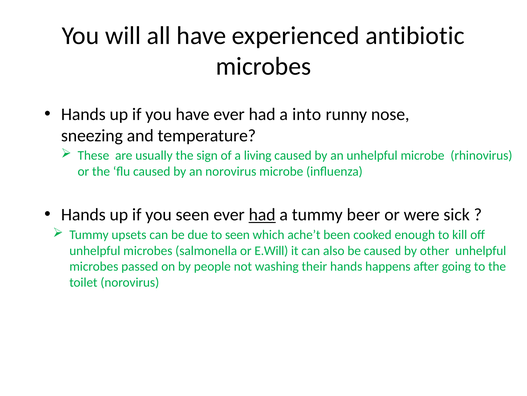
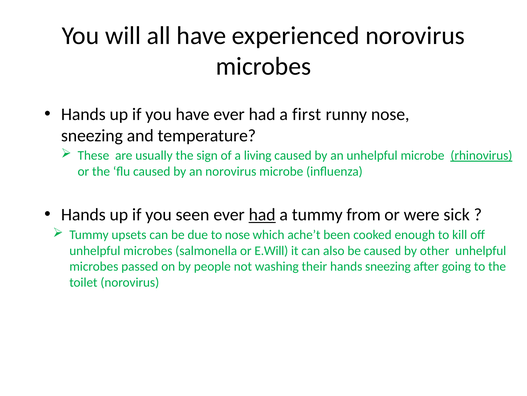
experienced antibiotic: antibiotic -> norovirus (415, 36)
into: into -> first (307, 114)
rhinovirus underline: none -> present (481, 155)
beer: beer -> from (364, 214)
to seen: seen -> nose (237, 234)
hands happens: happens -> sneezing (388, 266)
